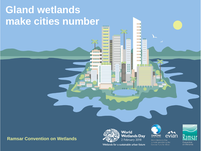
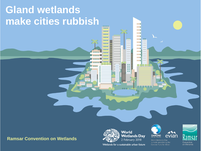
number: number -> rubbish (81, 21)
